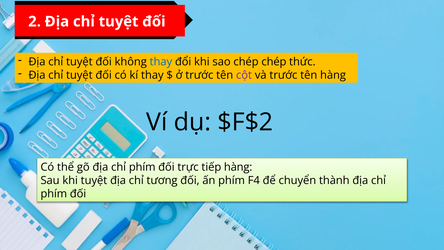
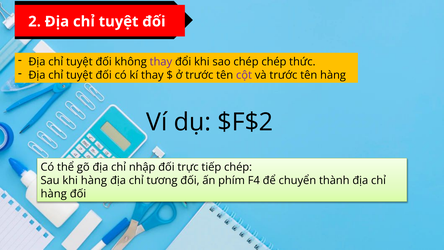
thay colour: blue -> purple (161, 62)
gõ địa chỉ phím: phím -> nhập (142, 167)
tiếp hàng: hàng -> chép (238, 167)
khi tuyệt: tuyệt -> hàng (94, 180)
phím: phím -> hàng (54, 194)
